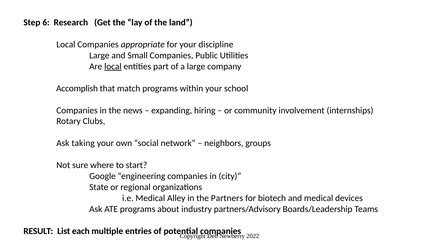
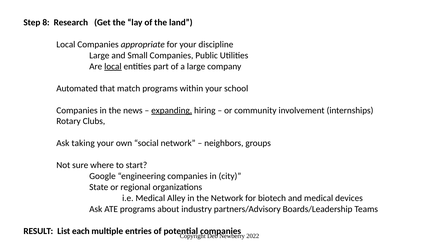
6: 6 -> 8 (46, 22)
Accomplish: Accomplish -> Automated (77, 88)
expanding underline: none -> present (172, 110)
the Partners: Partners -> Network (227, 198)
